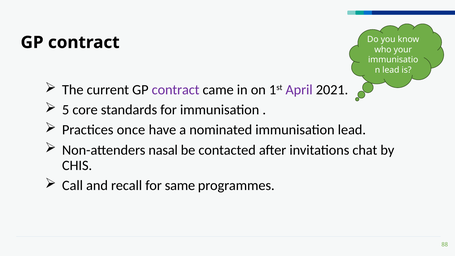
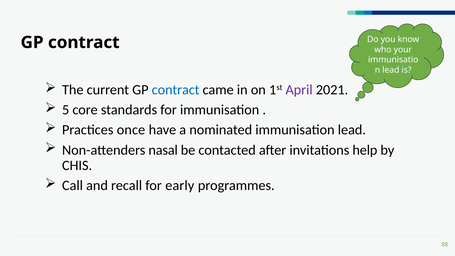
contract colour: purple -> blue (176, 90)
chat: chat -> help (365, 150)
same: same -> early (180, 185)
